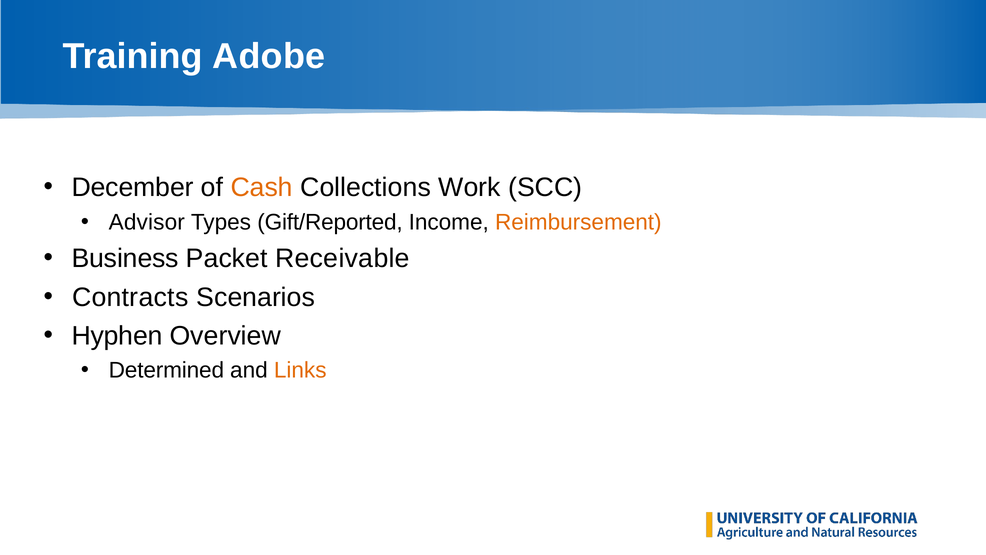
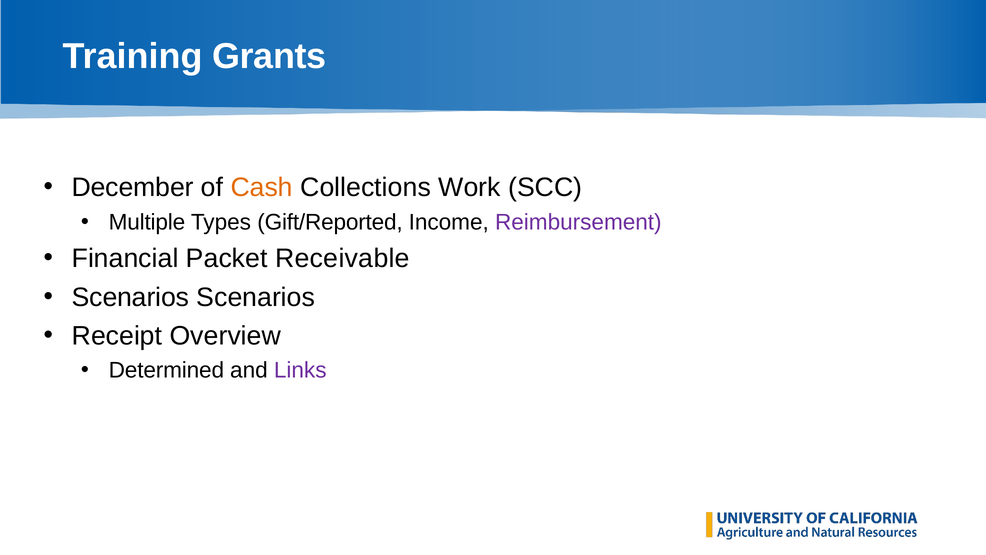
Adobe: Adobe -> Grants (269, 56)
Advisor: Advisor -> Multiple (147, 222)
Reimbursement colour: orange -> purple (578, 222)
Business: Business -> Financial (125, 258)
Contracts: Contracts -> Scenarios (130, 297)
Hyphen: Hyphen -> Receipt (117, 336)
Links colour: orange -> purple (300, 370)
